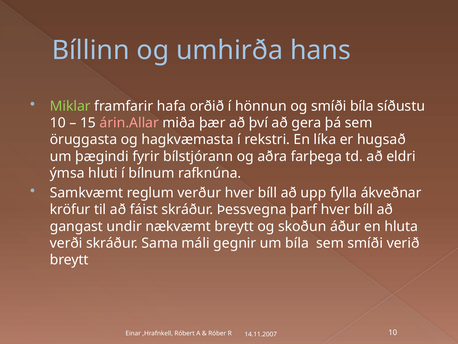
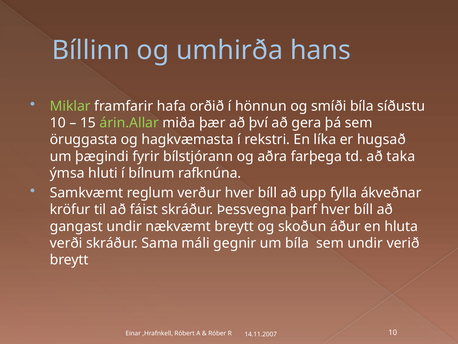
árin.Allar colour: pink -> light green (129, 123)
eldri: eldri -> taka (401, 156)
sem smíði: smíði -> undir (365, 243)
